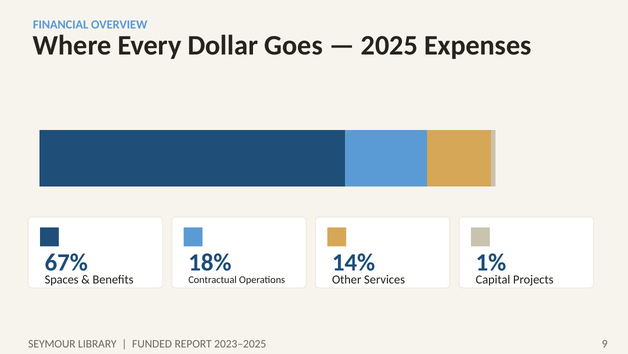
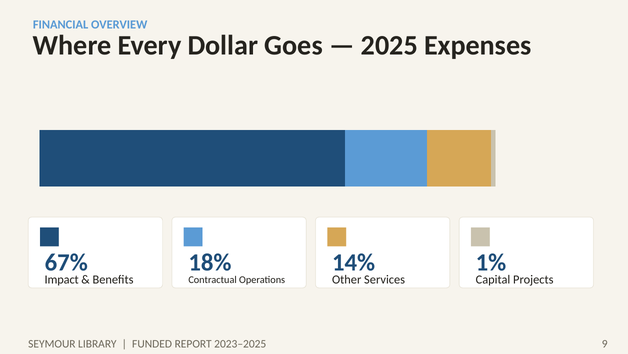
Spaces: Spaces -> Impact (62, 279)
